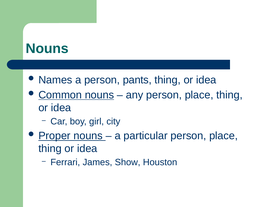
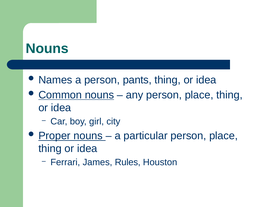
Show: Show -> Rules (128, 162)
